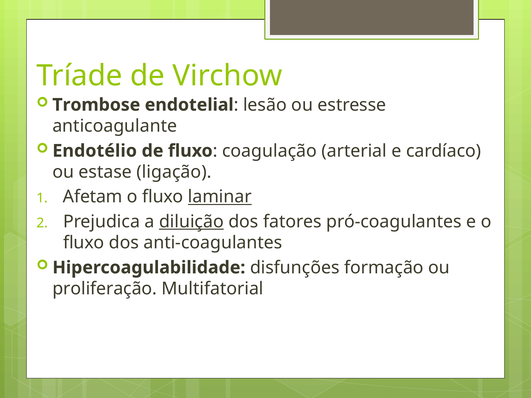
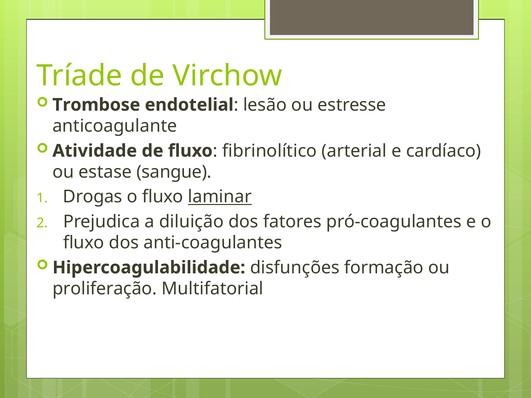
Endotélio: Endotélio -> Atividade (95, 151)
coagulação: coagulação -> fibrinolítico (269, 151)
ligação: ligação -> sangue (174, 172)
Afetam: Afetam -> Drogas (93, 197)
diluição underline: present -> none (191, 222)
